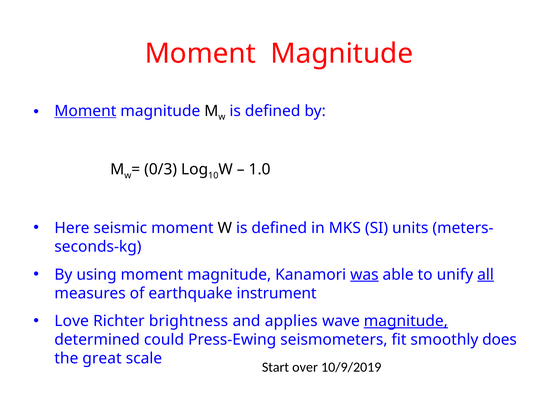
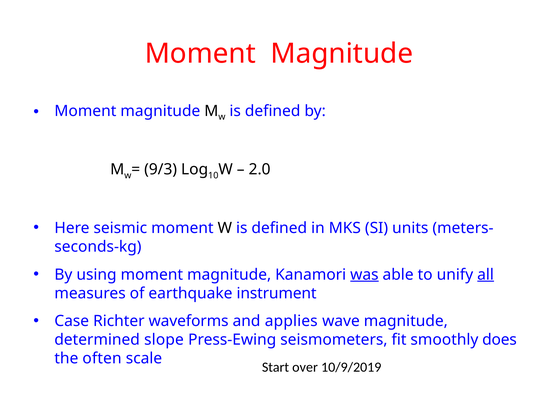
Moment underline: present -> none (85, 111)
0/3: 0/3 -> 9/3 (161, 169)
1.0: 1.0 -> 2.0 (260, 169)
Love: Love -> Case (72, 321)
brightness: brightness -> waveforms (189, 321)
magnitude underline: present -> none (406, 321)
could: could -> slope (164, 339)
great: great -> often (102, 358)
